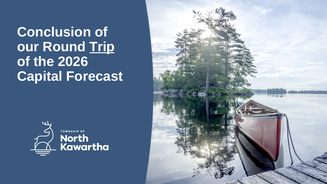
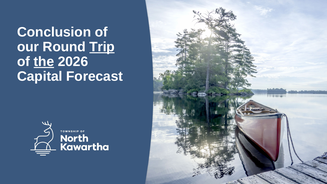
the underline: none -> present (44, 62)
